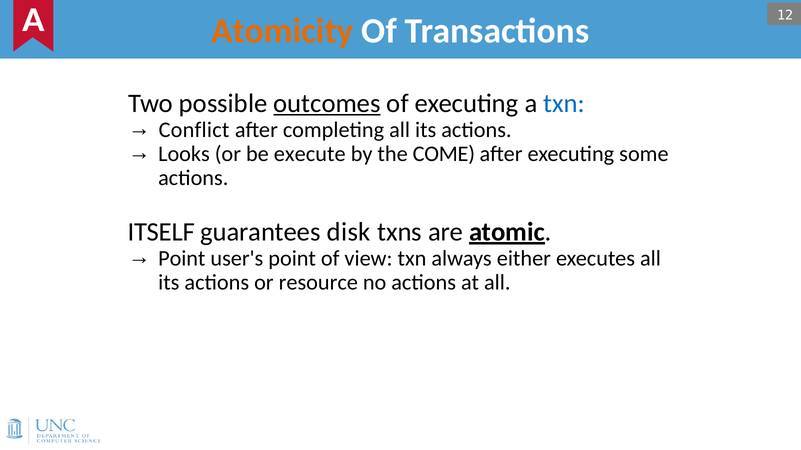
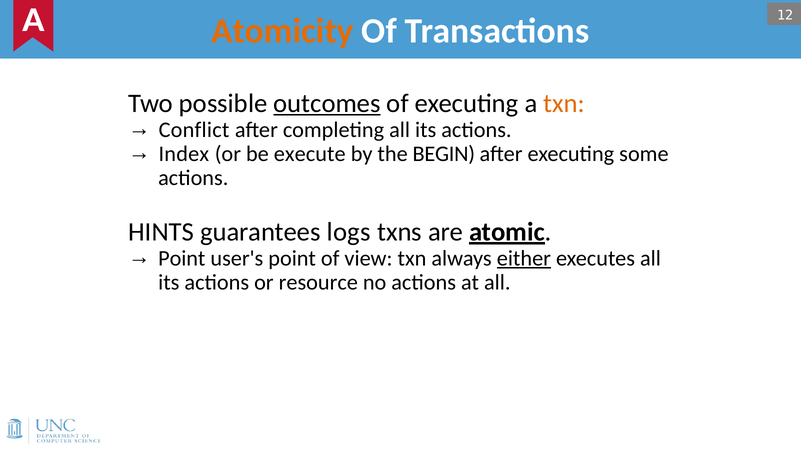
txn colour: blue -> orange (564, 103)
Looks: Looks -> Index (184, 154)
COME: COME -> BEGIN (444, 154)
ITSELF: ITSELF -> HINTS (161, 232)
disk: disk -> logs (349, 232)
either underline: none -> present (524, 259)
